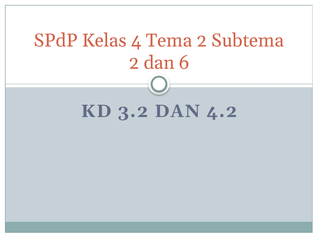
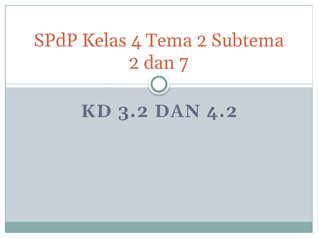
6: 6 -> 7 (184, 63)
